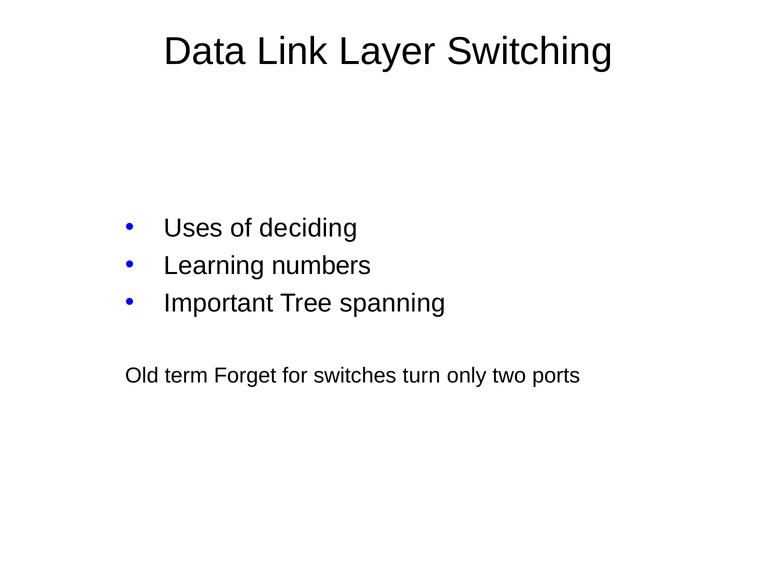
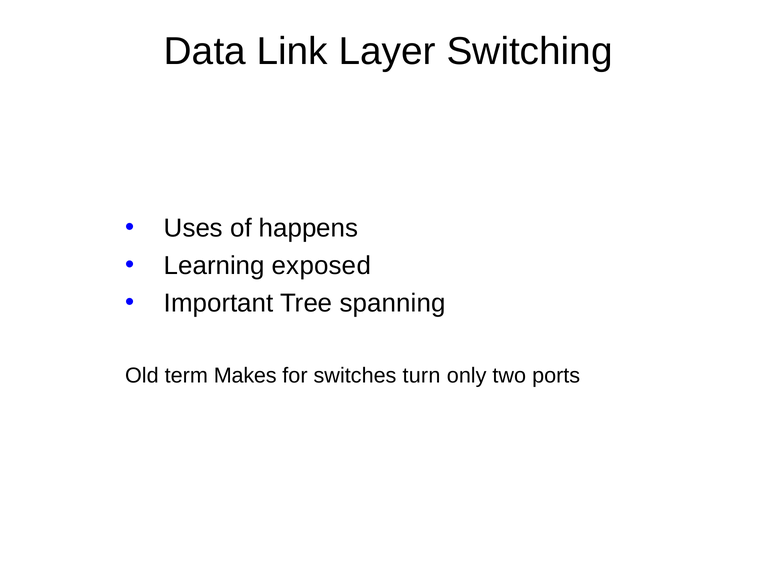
deciding: deciding -> happens (309, 228)
numbers: numbers -> exposed (321, 266)
Forget: Forget -> Makes (245, 375)
